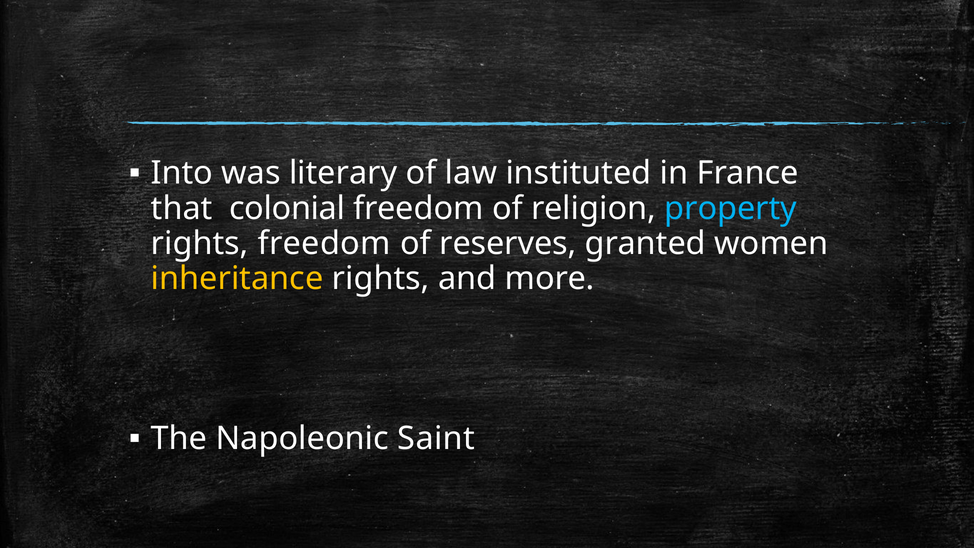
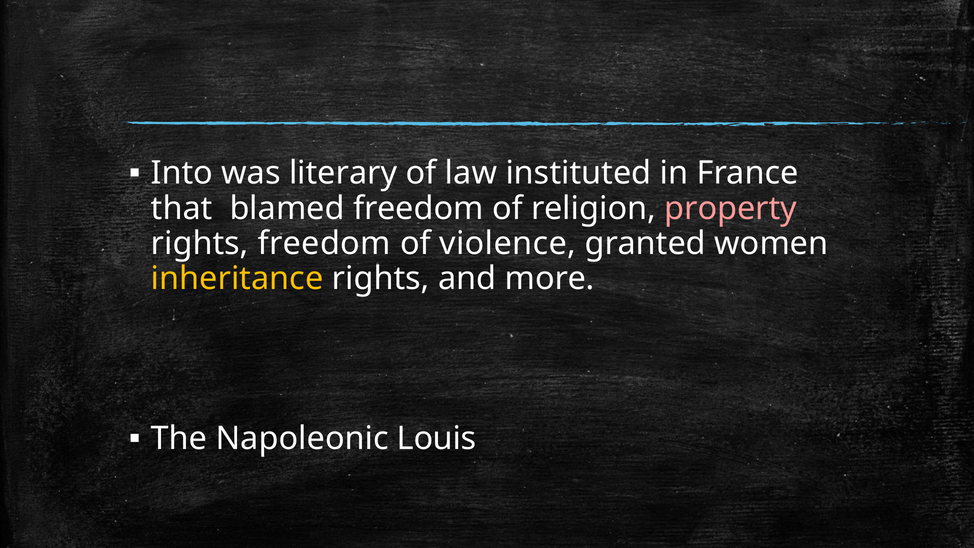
colonial: colonial -> blamed (287, 208)
property colour: light blue -> pink (731, 208)
reserves: reserves -> violence (508, 243)
Saint: Saint -> Louis (437, 439)
